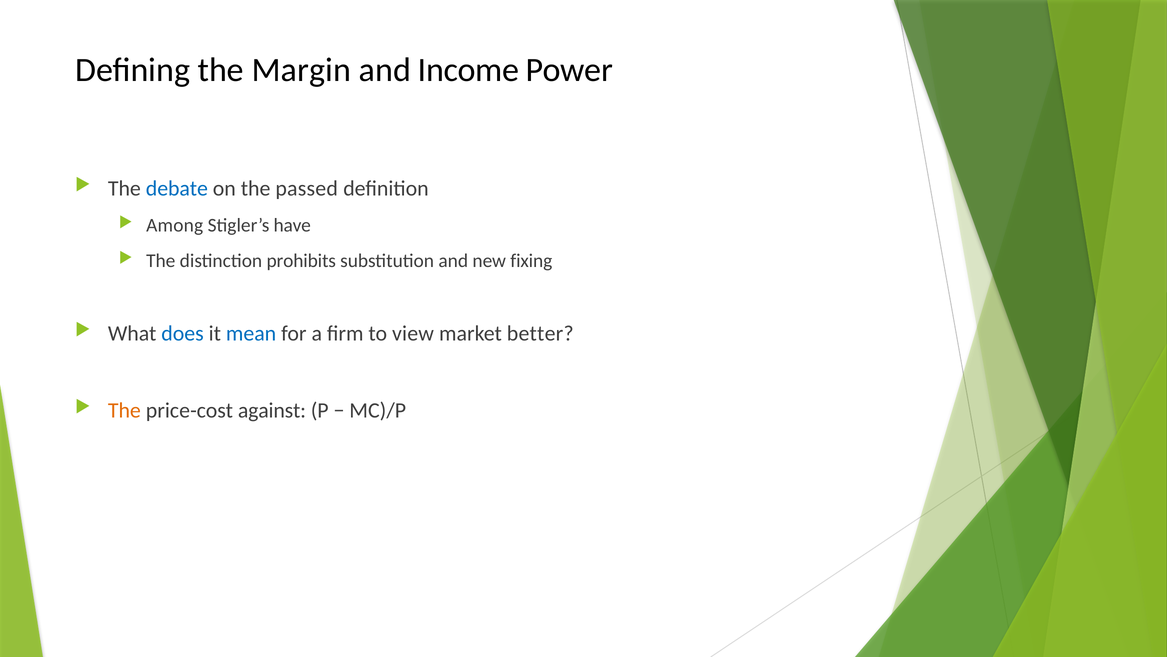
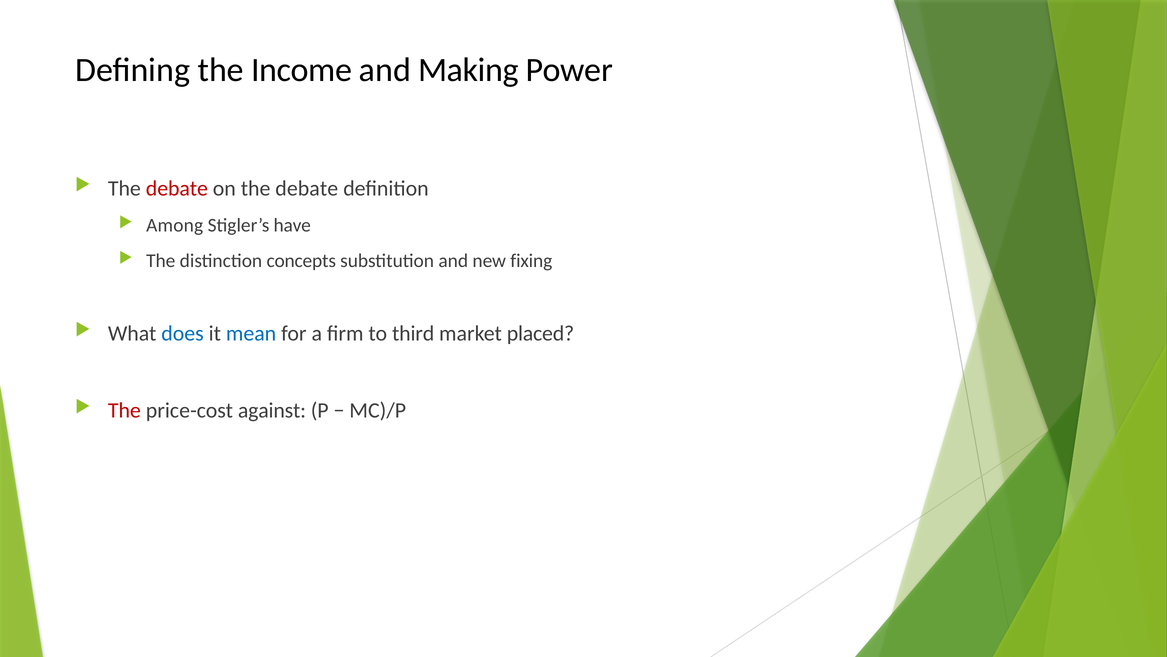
Margin: Margin -> Income (302, 70)
Income: Income -> Making (468, 70)
debate colour: blue -> red (177, 188)
on the passed: passed -> debate (307, 188)
prohibits: prohibits -> concepts (301, 260)
view: view -> third (413, 333)
better: better -> placed (540, 333)
The colour: orange -> red (124, 410)
